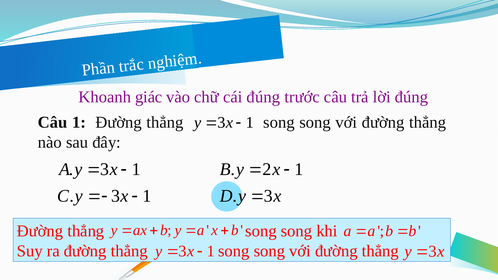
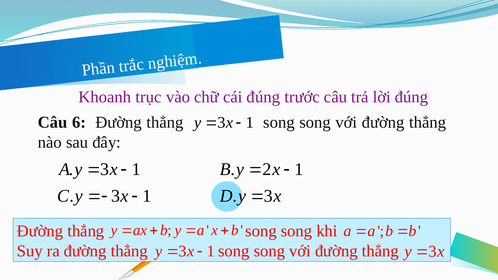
giác: giác -> trục (149, 97)
Câu 1: 1 -> 6 (79, 122)
